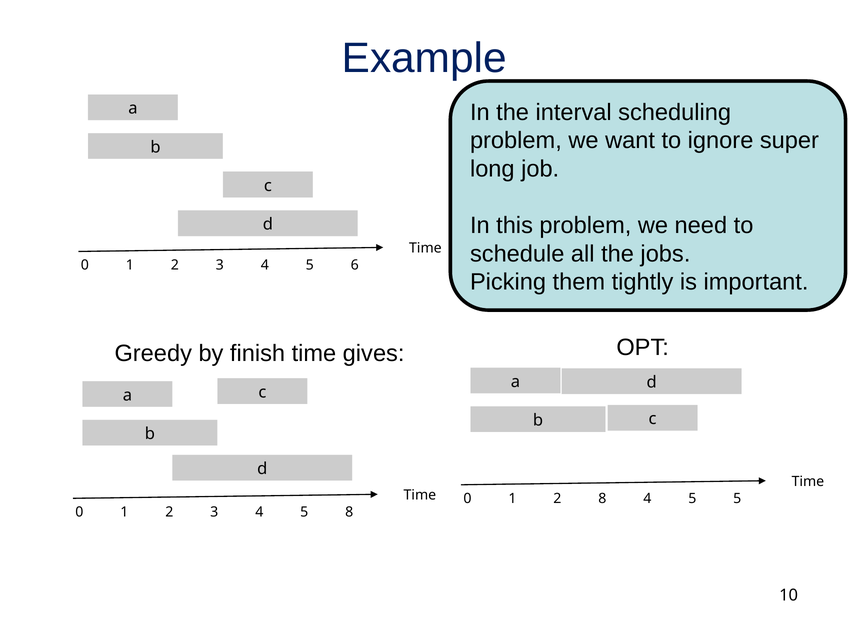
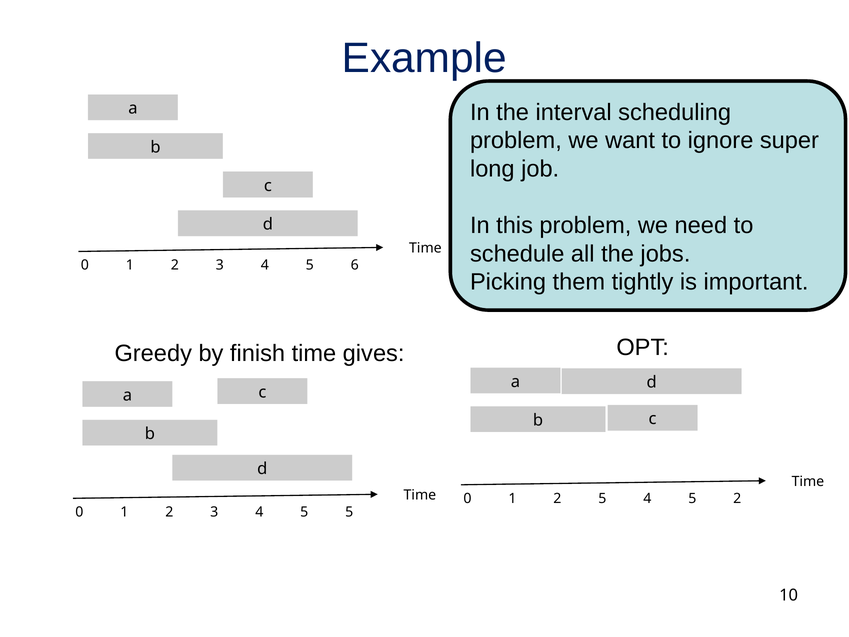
2 8: 8 -> 5 (602, 498)
5 5: 5 -> 2 (737, 498)
5 8: 8 -> 5 (349, 512)
